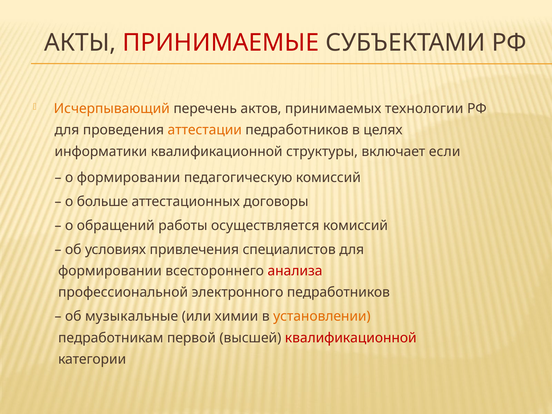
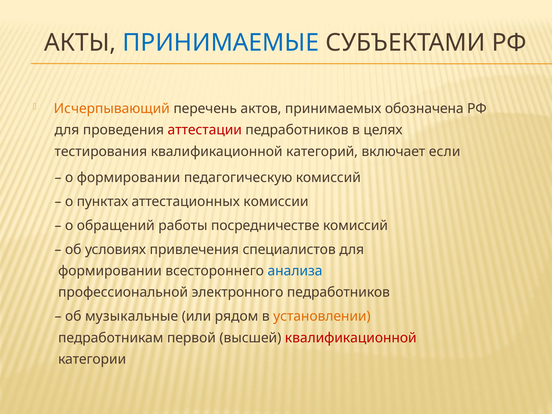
ПРИНИМАЕМЫЕ colour: red -> blue (221, 43)
технологии: технологии -> обозначена (424, 109)
аттестации colour: orange -> red (205, 130)
информатики: информатики -> тестирования (101, 152)
структуры: структуры -> категорий (322, 152)
больше: больше -> пунктах (102, 202)
договоры: договоры -> комиссии (276, 202)
осуществляется: осуществляется -> посредничестве (265, 226)
анализа colour: red -> blue (295, 271)
химии: химии -> рядом (237, 316)
